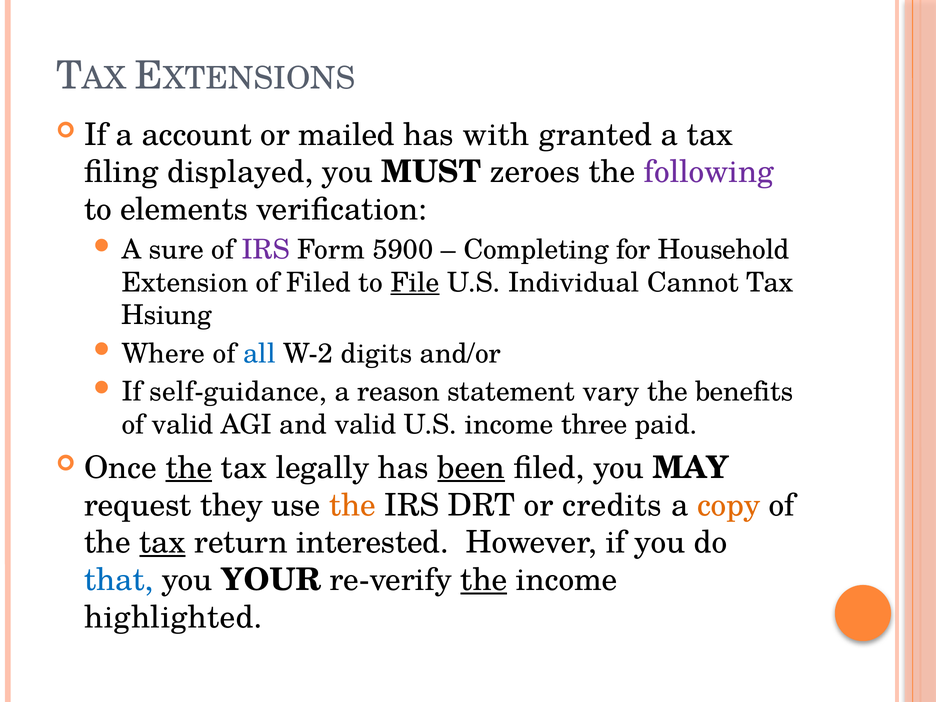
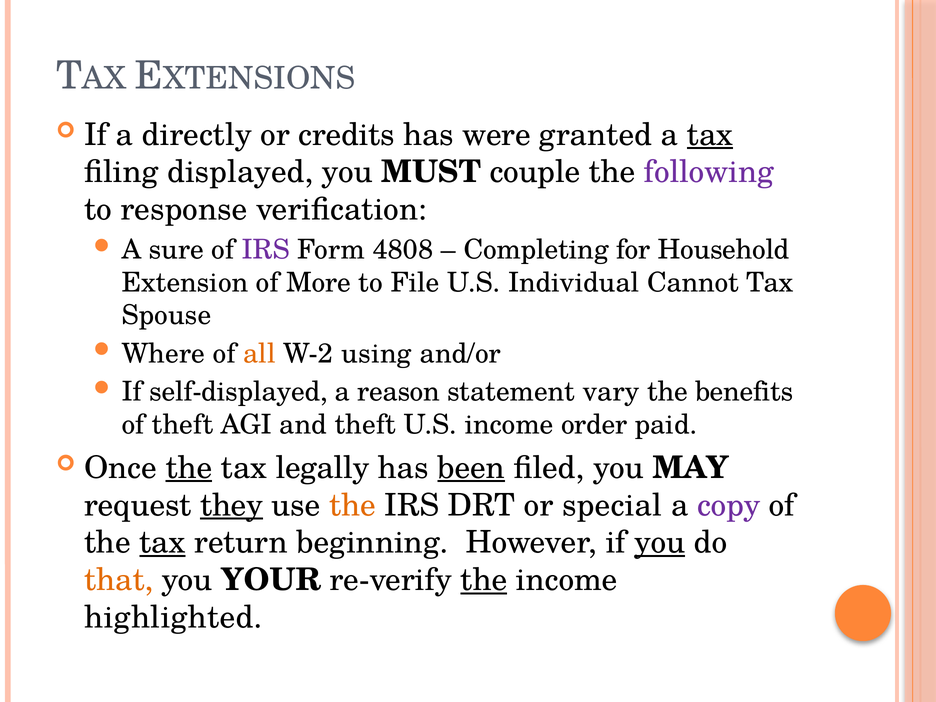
account: account -> directly (197, 135)
mailed: mailed -> credits (347, 135)
with: with -> were (496, 135)
tax underline: none -> present (710, 135)
zeroes: zeroes -> couple (535, 172)
elements: elements -> response (184, 210)
5900: 5900 -> 4808 (403, 250)
of Filed: Filed -> More (319, 283)
File underline: present -> none (415, 283)
Hsiung: Hsiung -> Spouse (166, 315)
all colour: blue -> orange (259, 354)
digits: digits -> using (376, 354)
self-guidance: self-guidance -> self-displayed (238, 392)
of valid: valid -> theft (182, 425)
and valid: valid -> theft (365, 425)
three: three -> order (594, 425)
they underline: none -> present (232, 505)
credits: credits -> special (612, 505)
copy colour: orange -> purple (729, 505)
interested: interested -> beginning (372, 543)
you underline: none -> present (660, 543)
that colour: blue -> orange (119, 580)
